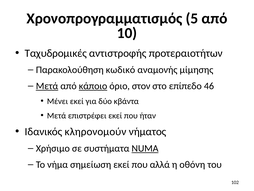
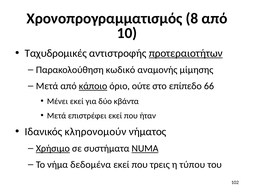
5: 5 -> 8 (192, 18)
προτεραιοτήτων underline: none -> present (186, 53)
Μετά underline: present -> none (47, 86)
στον: στον -> ούτε (141, 86)
46: 46 -> 66 (209, 86)
Χρήσιμο underline: none -> present (53, 148)
σημείωση: σημείωση -> δεδομένα (91, 164)
αλλά: αλλά -> τρεις (160, 164)
οθόνη: οθόνη -> τύπου (192, 164)
